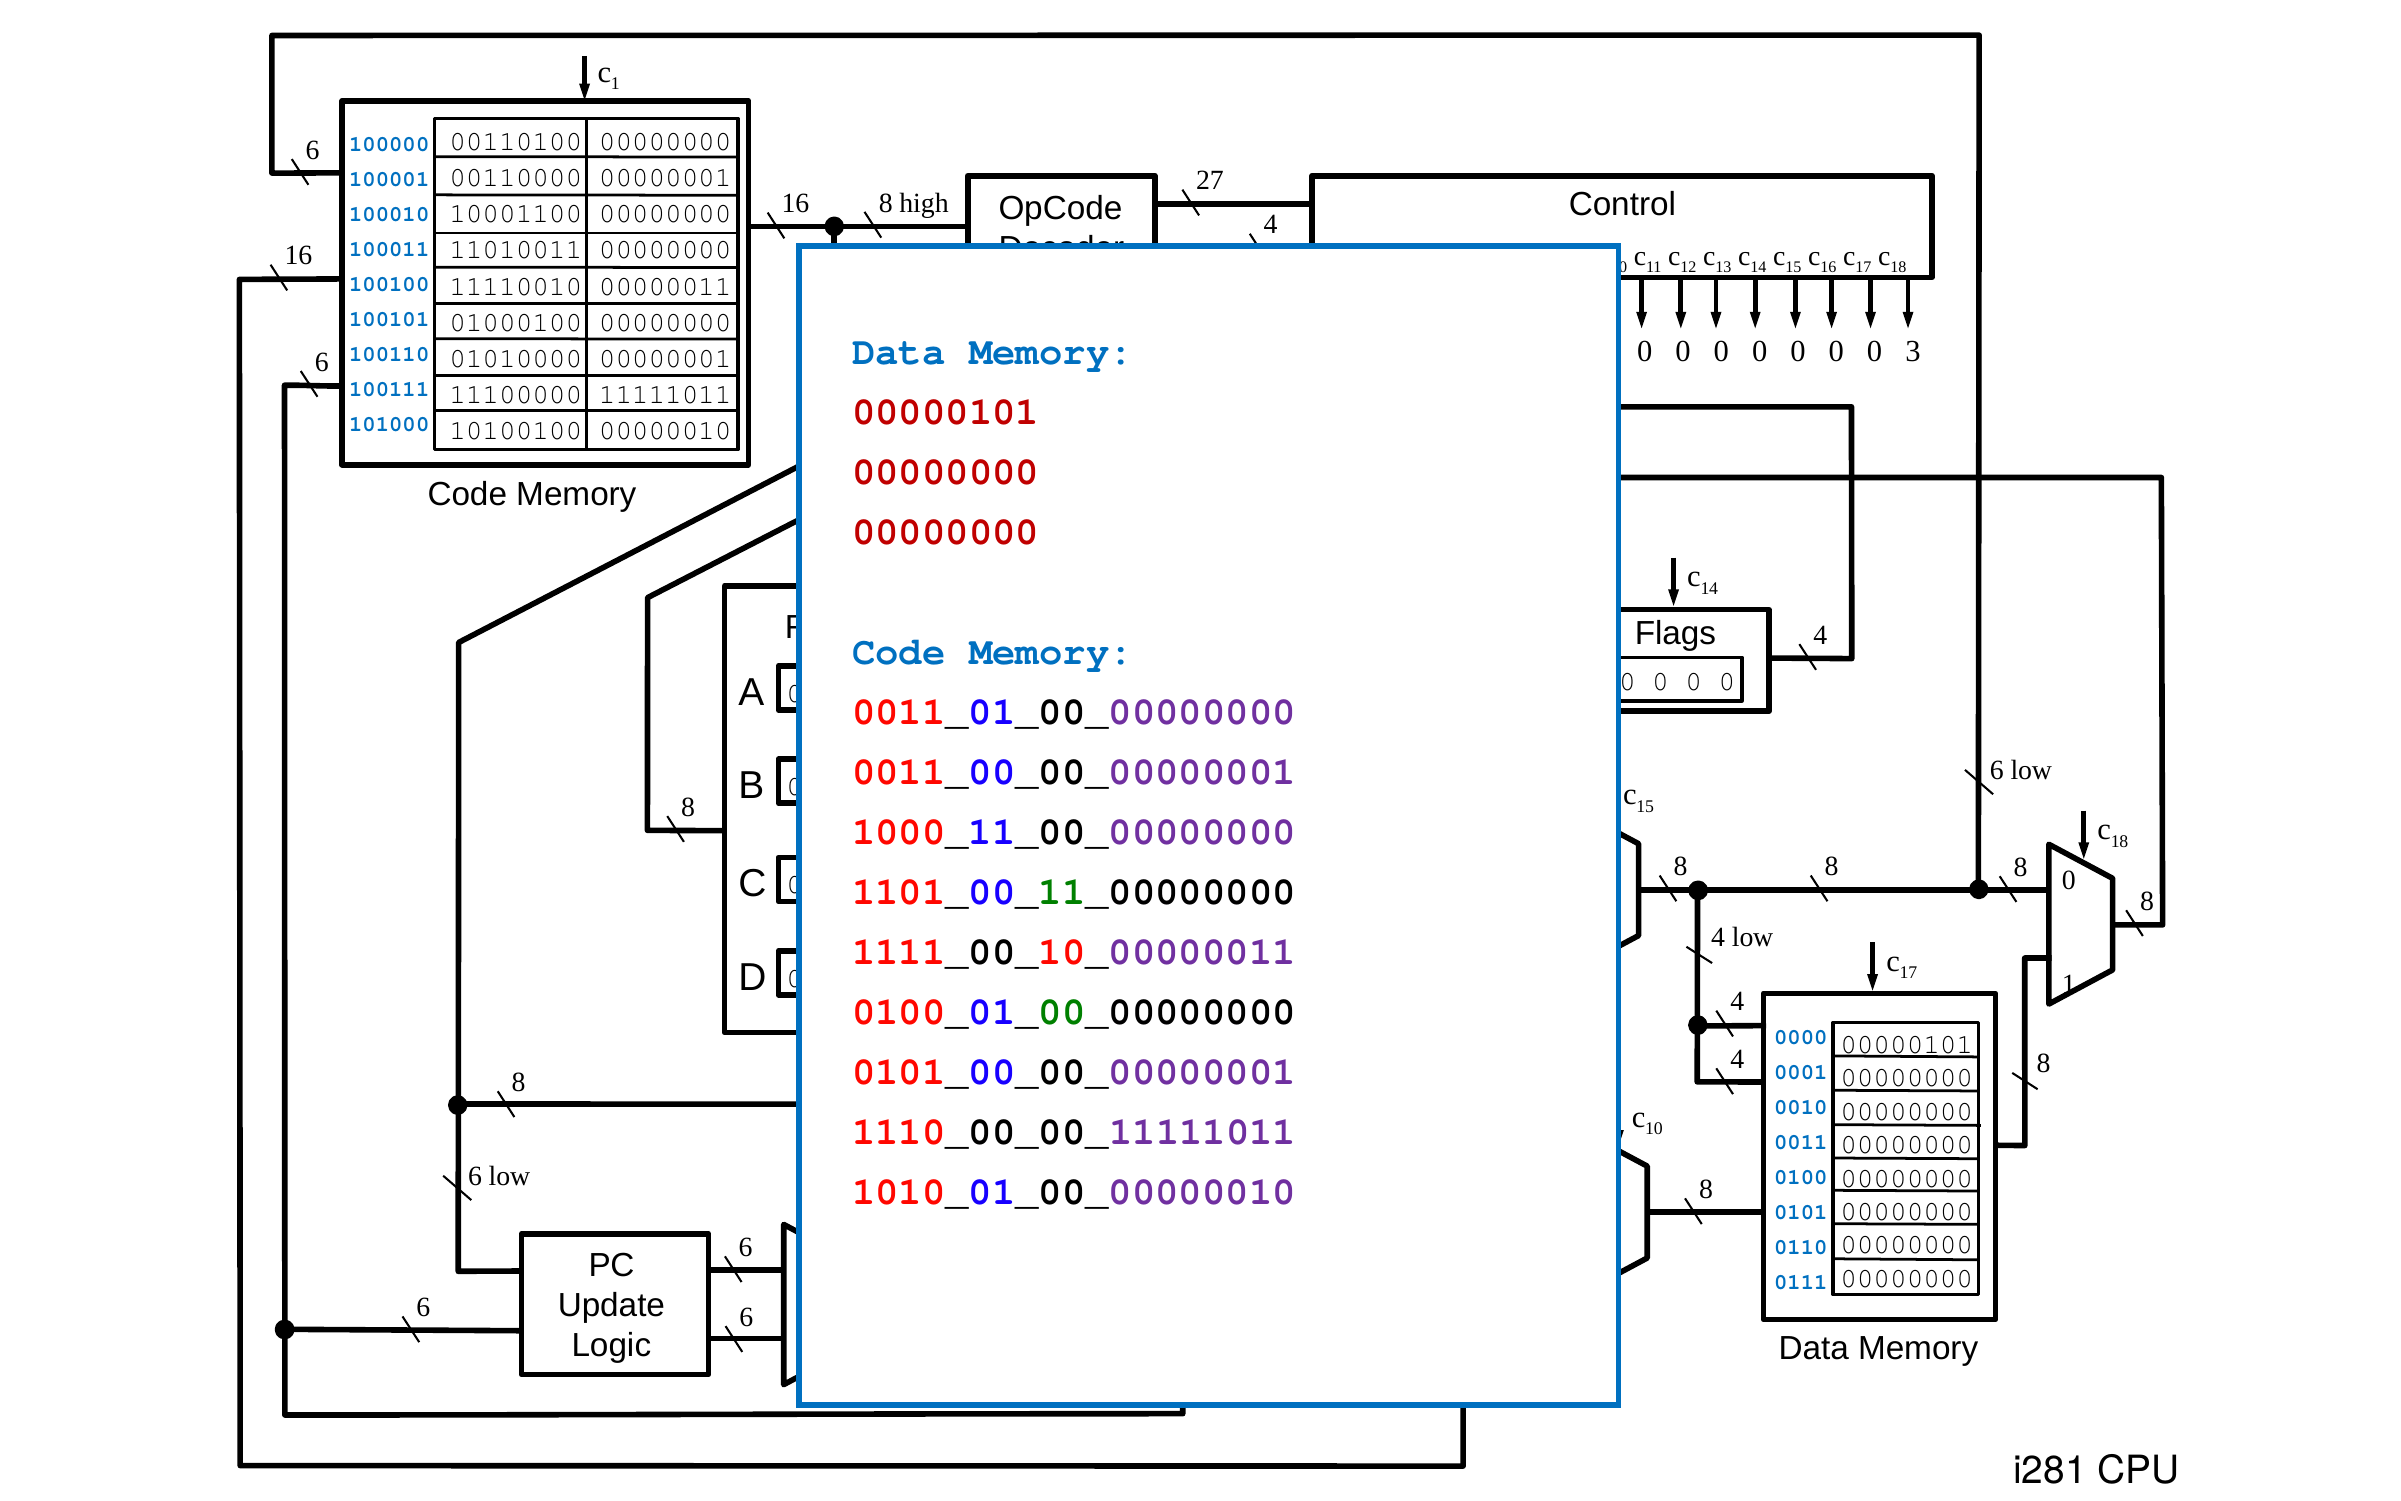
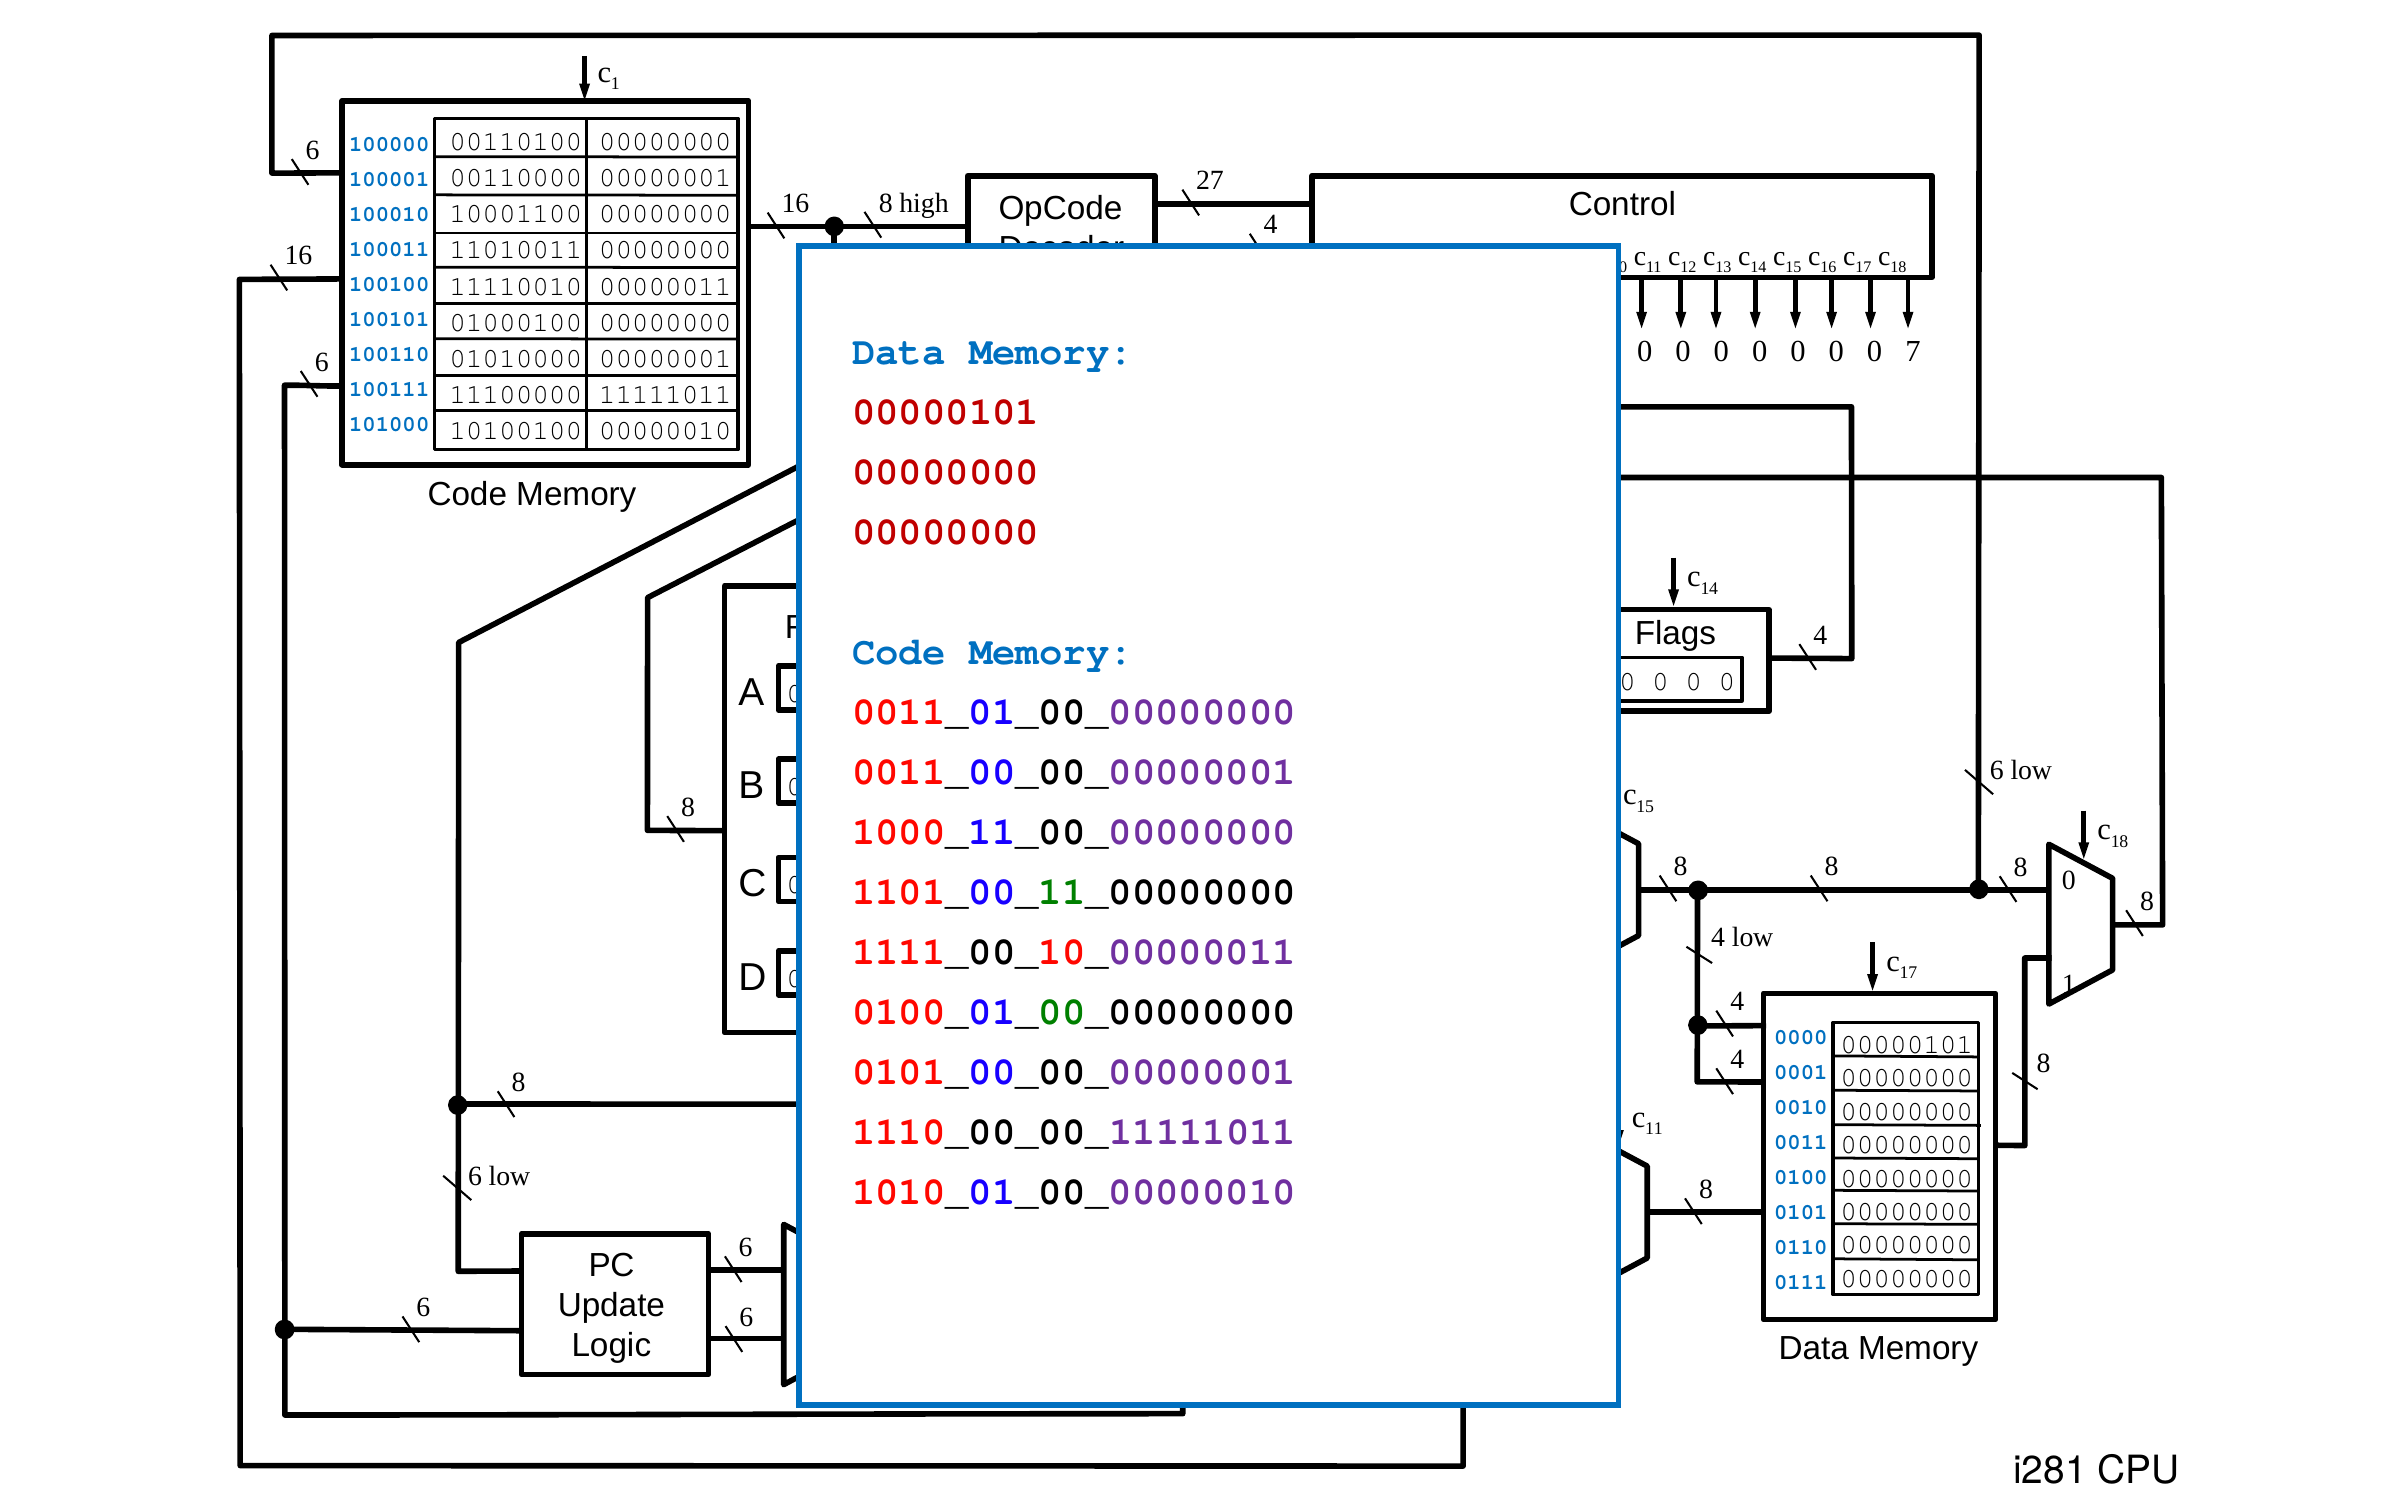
0 3: 3 -> 7 (1913, 351)
10: 10 -> 11 (1654, 1129)
